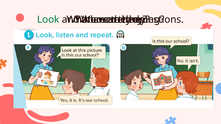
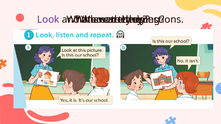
Look colour: green -> purple (48, 20)
